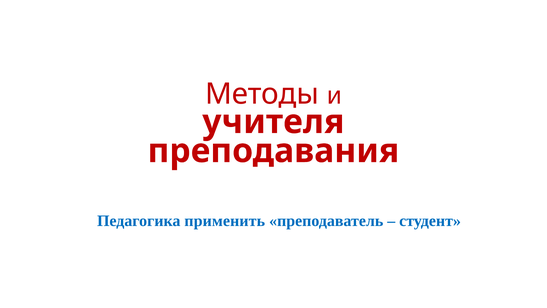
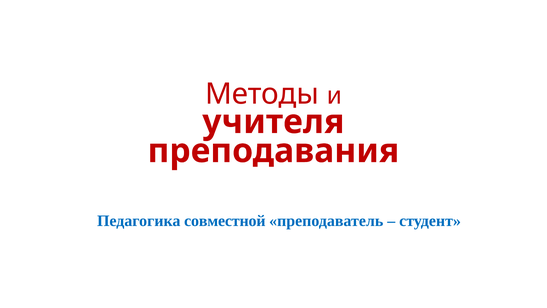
применить: применить -> совместной (225, 221)
